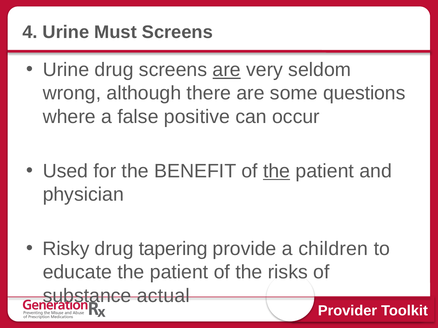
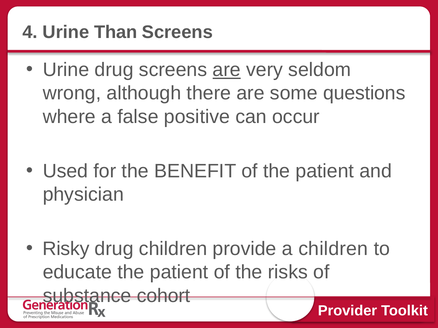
Must: Must -> Than (116, 32)
the underline: present -> none (277, 171)
drug tapering: tapering -> children (173, 249)
actual: actual -> cohort (164, 296)
